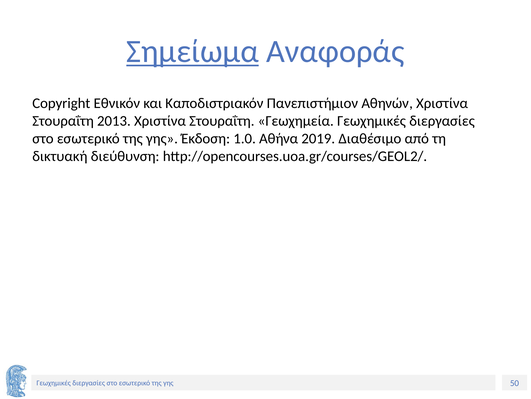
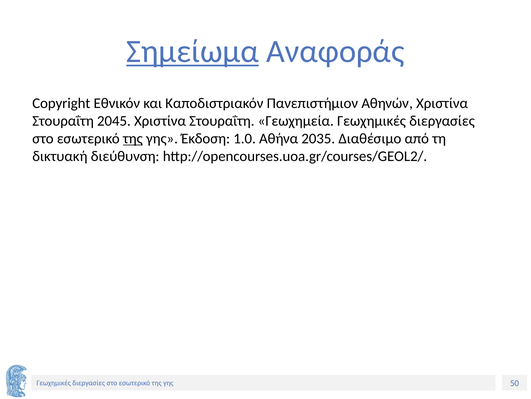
2013: 2013 -> 2045 (114, 121)
της underline: none -> present (133, 138)
2019: 2019 -> 2035 (318, 138)
